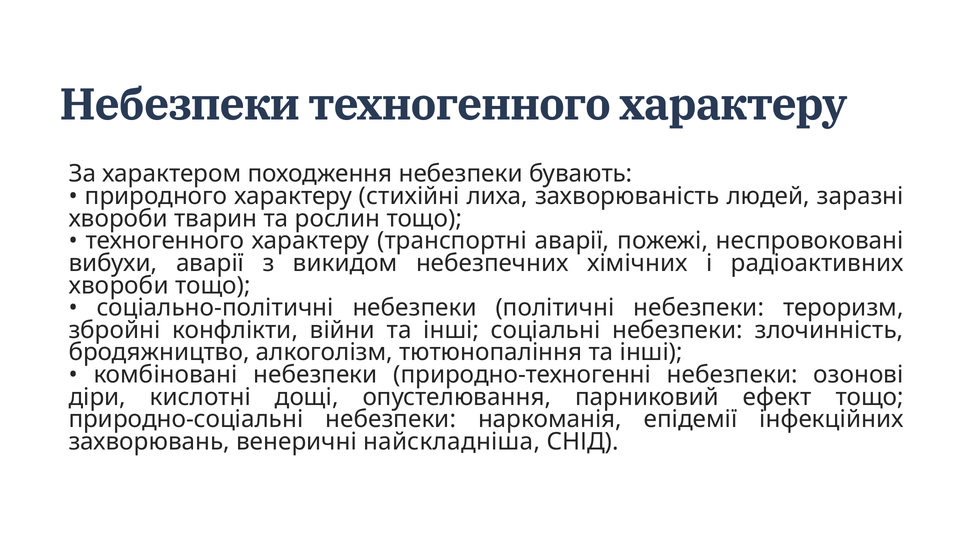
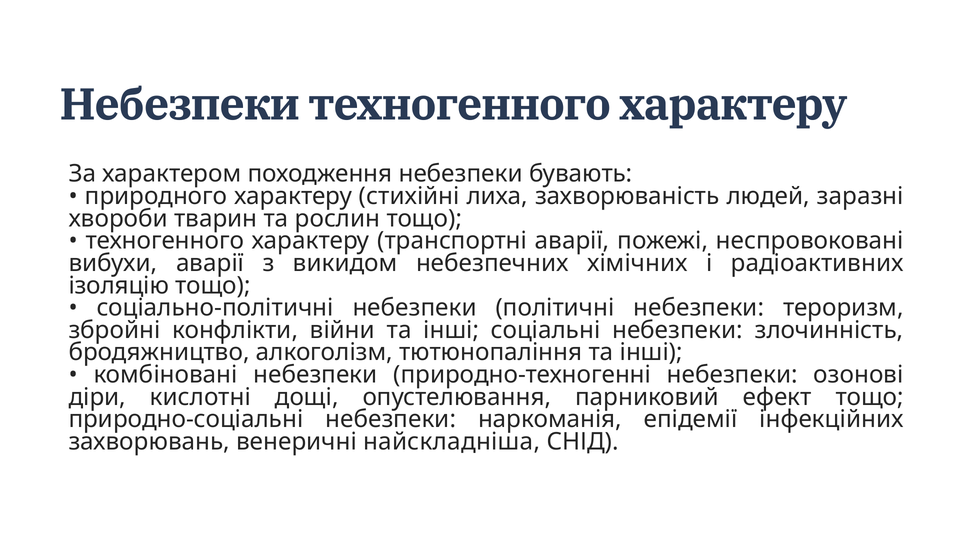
хвороби: хвороби -> ізоляцію (119, 285)
